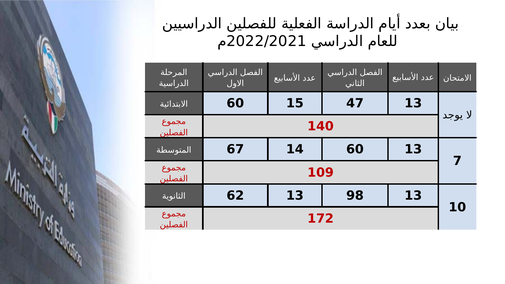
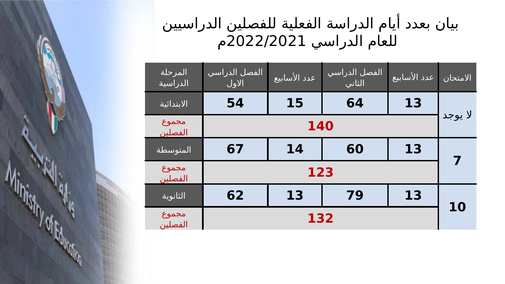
60: 60 -> 54 (235, 103)
47: 47 -> 64 (355, 103)
109: 109 -> 123 (321, 173)
98: 98 -> 79 (355, 196)
172: 172 -> 132 (321, 219)
